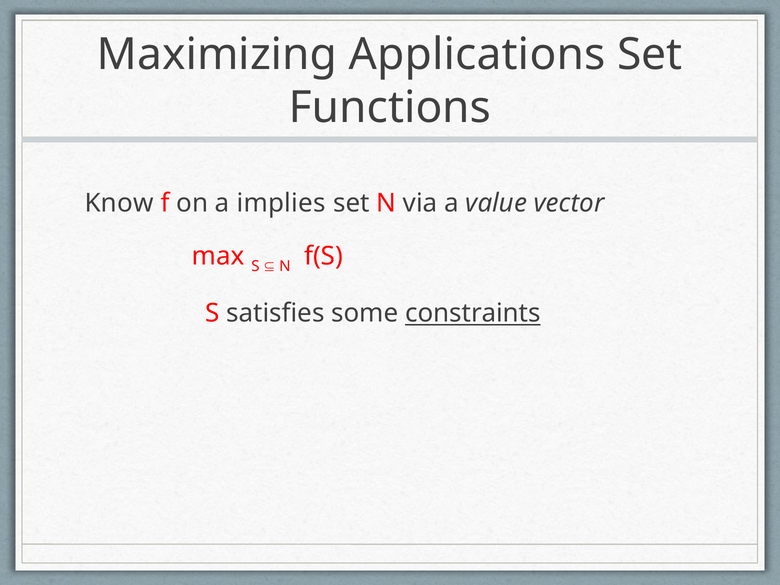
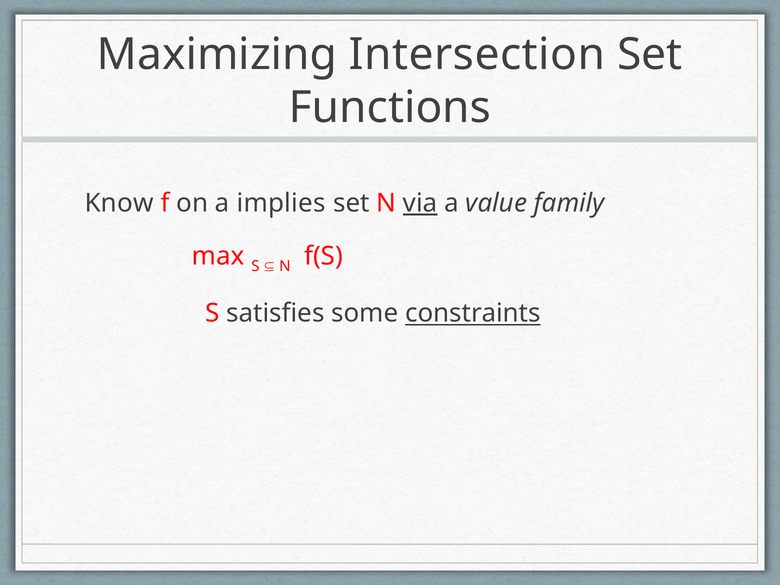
Applications: Applications -> Intersection (477, 54)
via underline: none -> present (420, 203)
vector: vector -> family (569, 203)
